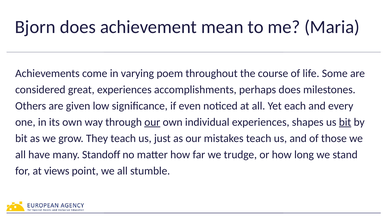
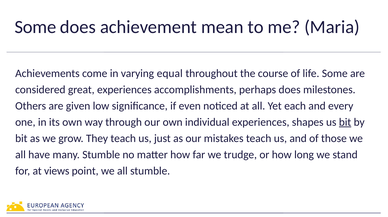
Bjorn: Bjorn -> Some (35, 27)
poem: poem -> equal (170, 73)
our underline: present -> none (152, 122)
many Standoff: Standoff -> Stumble (101, 154)
